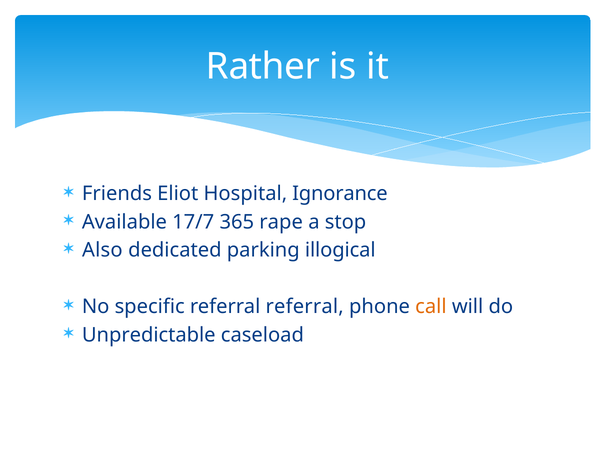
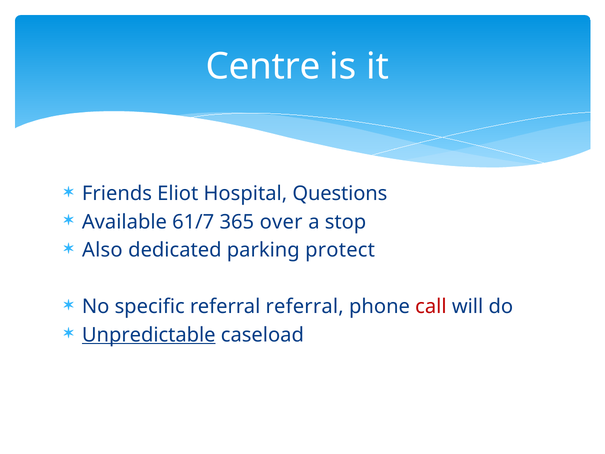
Rather: Rather -> Centre (263, 66)
Ignorance: Ignorance -> Questions (340, 194)
17/7: 17/7 -> 61/7 (193, 222)
rape: rape -> over (281, 222)
illogical: illogical -> protect (340, 250)
call colour: orange -> red (431, 306)
Unpredictable underline: none -> present (149, 335)
